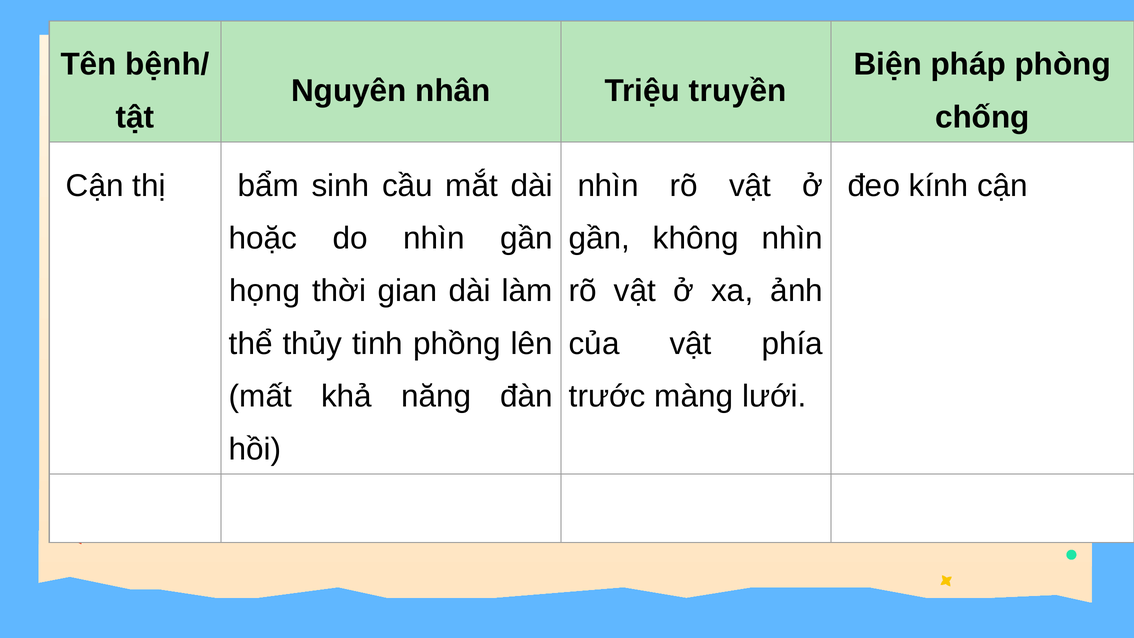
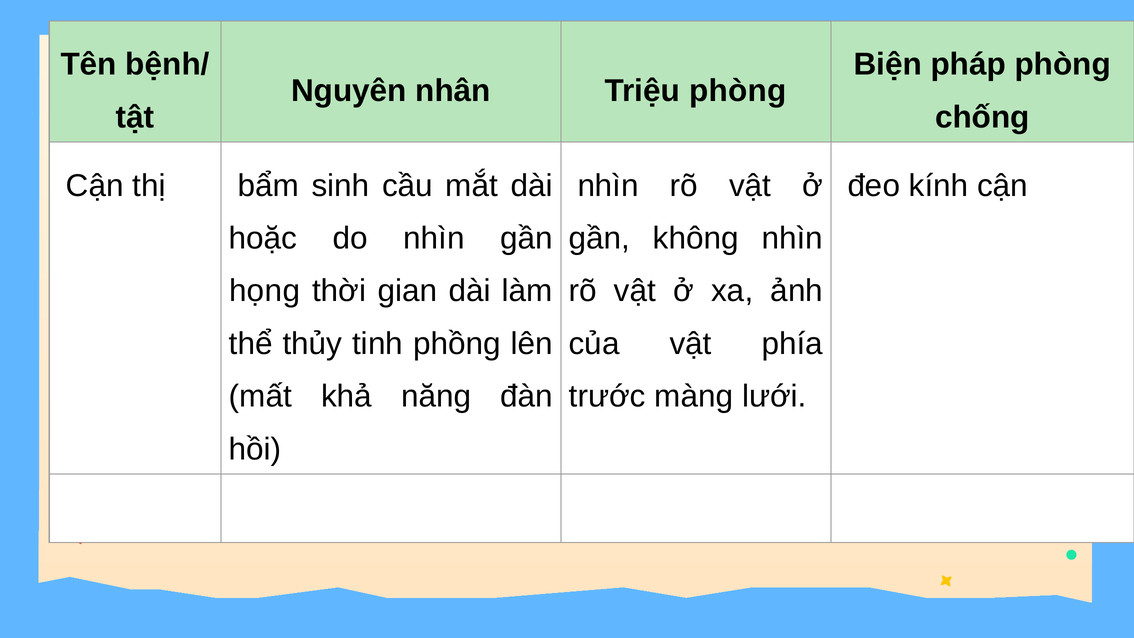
Triệu truyền: truyền -> phòng (738, 91)
